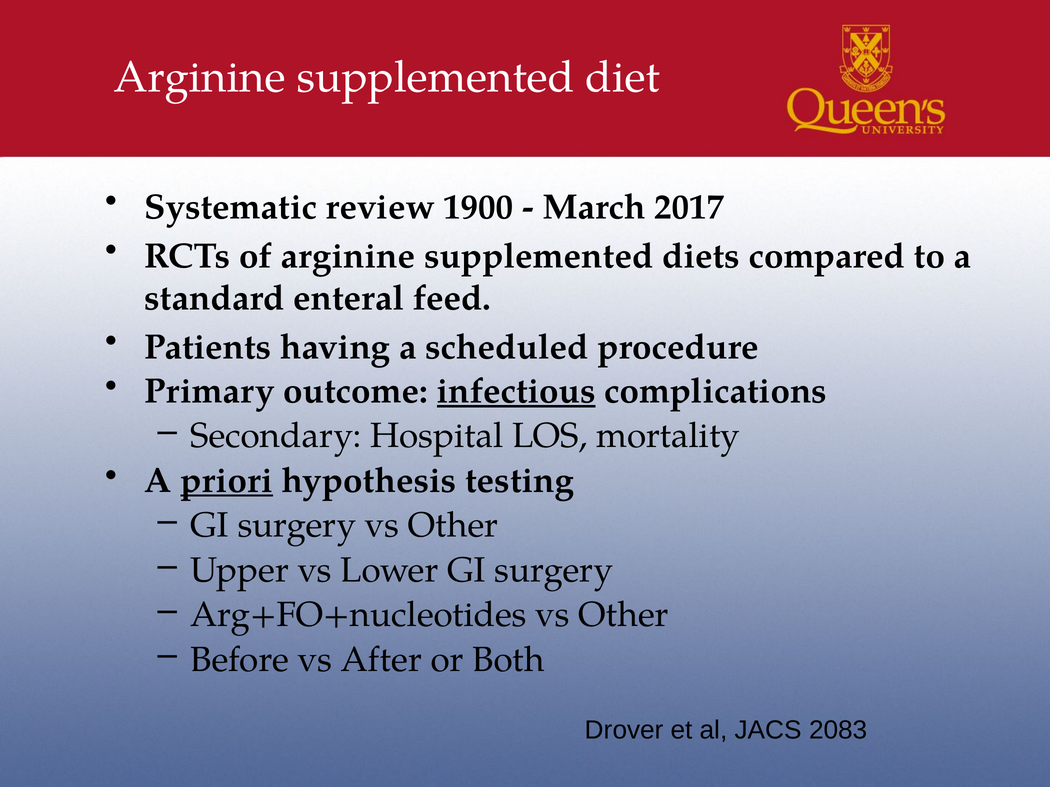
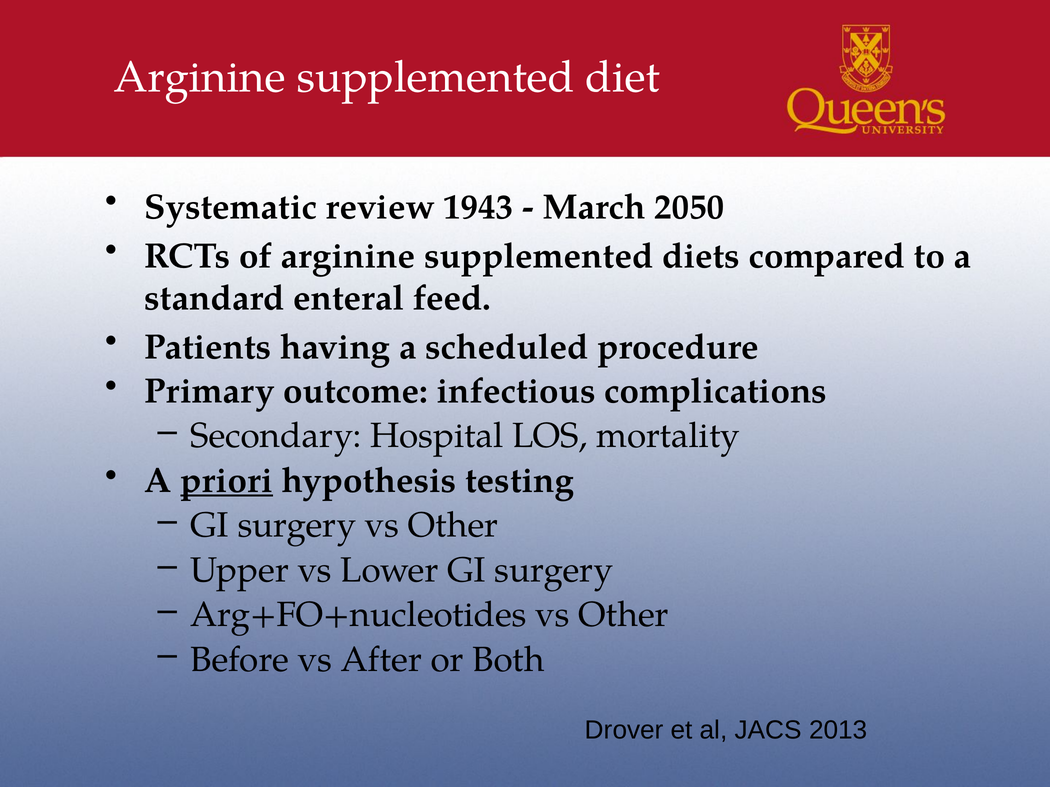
1900: 1900 -> 1943 (478, 207)
2017: 2017 -> 2050 (689, 207)
infectious underline: present -> none (516, 391)
2083: 2083 -> 2013 (838, 731)
